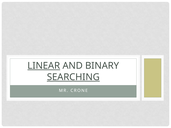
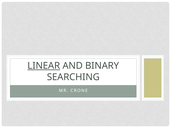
SEARCHING underline: present -> none (73, 77)
